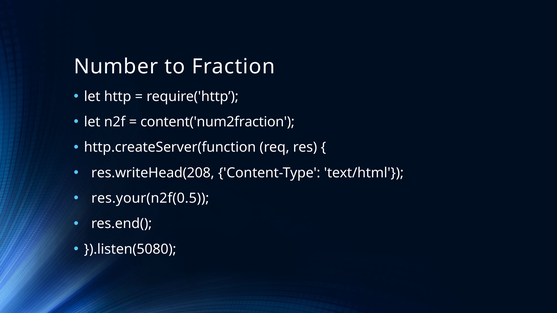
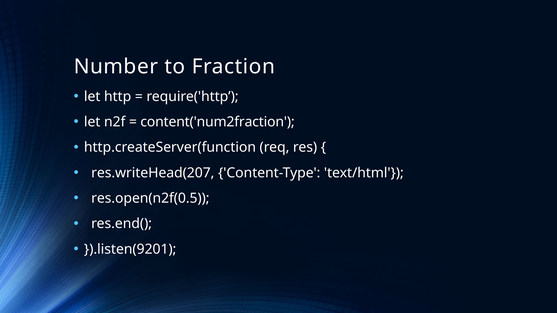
res.writeHead(208: res.writeHead(208 -> res.writeHead(207 (153, 173)
res.your(n2f(0.5: res.your(n2f(0.5 -> res.open(n2f(0.5 (150, 198)
}).listen(5080: }).listen(5080 -> }).listen(9201 (130, 249)
